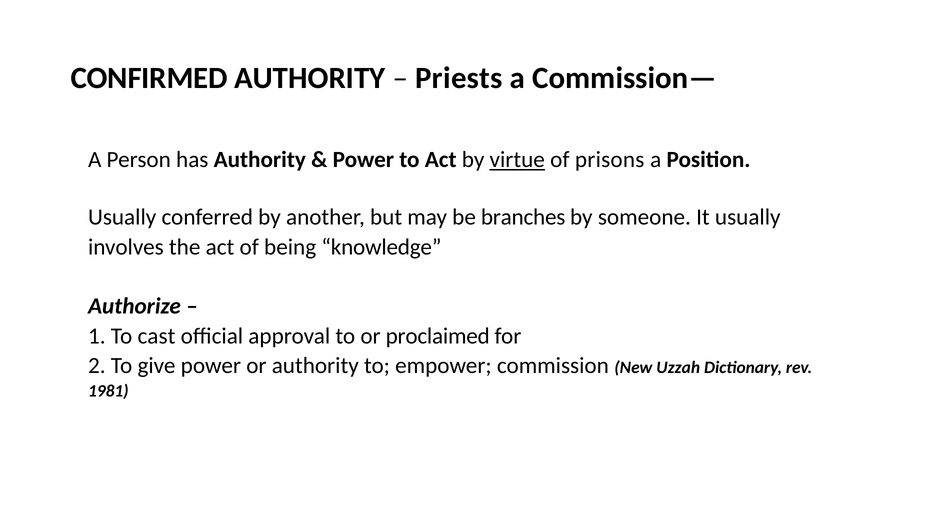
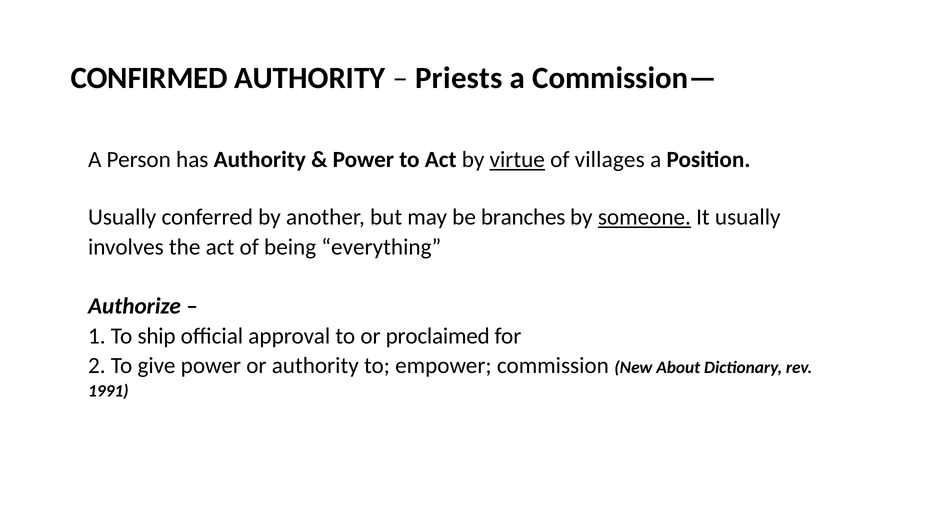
prisons: prisons -> villages (610, 160)
someone underline: none -> present (644, 217)
knowledge: knowledge -> everything (381, 247)
cast: cast -> ship (157, 336)
Uzzah: Uzzah -> About (678, 368)
1981: 1981 -> 1991 (108, 391)
